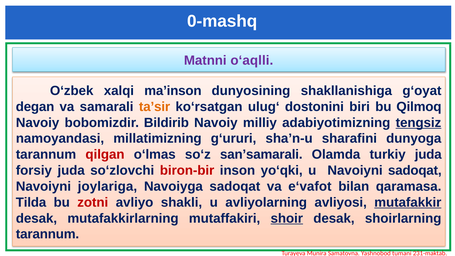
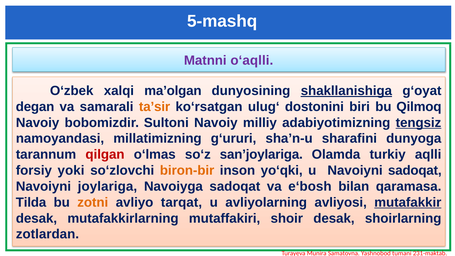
0-mashq: 0-mashq -> 5-mashq (222, 21)
ma’inson: ma’inson -> ma’olgan (173, 91)
shakllanishiga underline: none -> present (346, 91)
Bildirib: Bildirib -> Sultoni (166, 123)
san’samarali: san’samarali -> san’joylariga (261, 155)
turkiy juda: juda -> aqlli (428, 155)
forsiy juda: juda -> yoki (71, 170)
biron-bir colour: red -> orange (187, 170)
e‘vafot: e‘vafot -> e‘bosh (310, 186)
zotni colour: red -> orange (93, 202)
shakli: shakli -> tarqat (181, 202)
shoir underline: present -> none (287, 218)
tarannum: tarannum -> zotlardan (47, 234)
